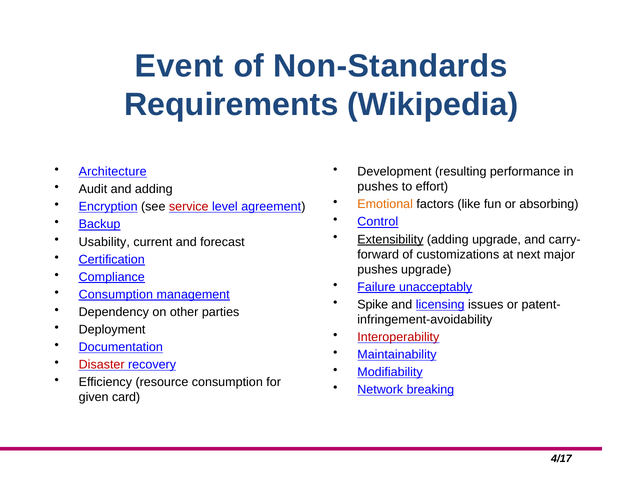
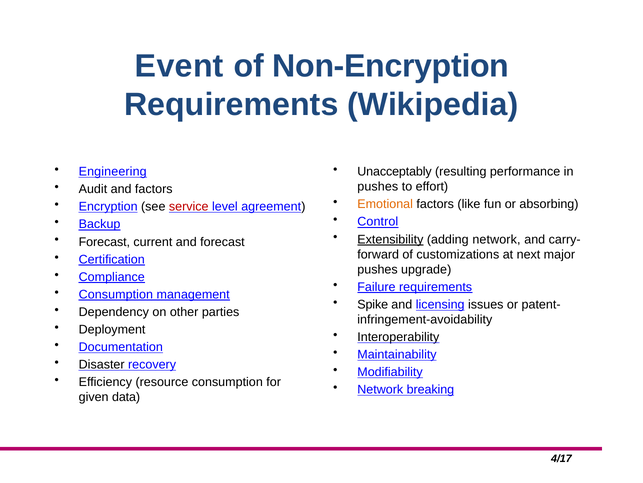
Non-Standards: Non-Standards -> Non-Encryption (391, 66)
Architecture: Architecture -> Engineering (113, 171)
Development: Development -> Unacceptably (395, 171)
and adding: adding -> factors (154, 189)
adding upgrade: upgrade -> network (496, 239)
Usability: Usability -> Forecast (104, 242)
Failure unacceptably: unacceptably -> requirements (436, 287)
Interoperability colour: red -> black (398, 337)
Disaster colour: red -> black (102, 364)
card: card -> data (126, 397)
